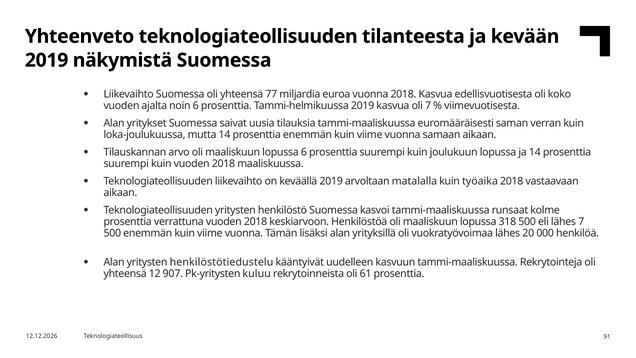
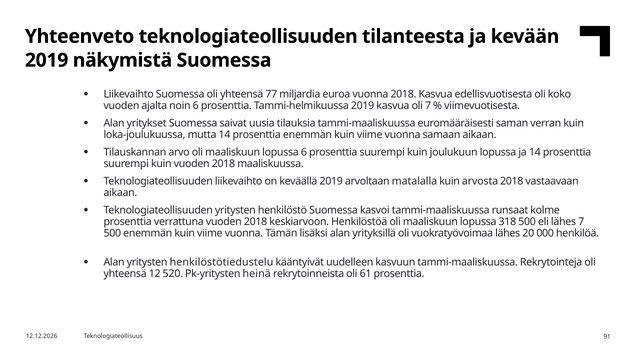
työaika: työaika -> arvosta (480, 181)
907: 907 -> 520 (173, 274)
kuluu: kuluu -> heinä (257, 274)
